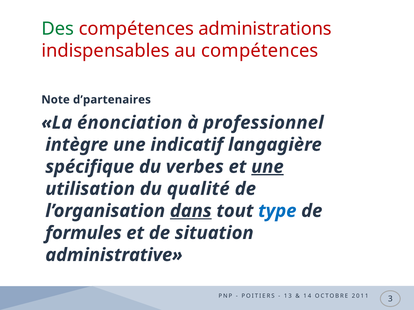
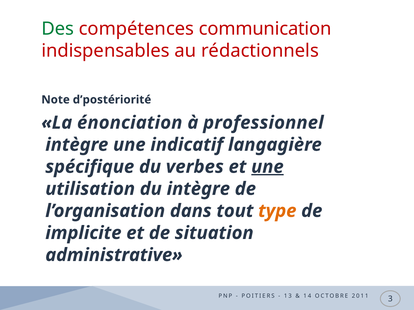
administrations: administrations -> communication (265, 29)
au compétences: compétences -> rédactionnels (260, 51)
d’partenaires: d’partenaires -> d’postériorité (112, 100)
du qualité: qualité -> intègre (198, 189)
dans underline: present -> none (191, 211)
type colour: blue -> orange (277, 211)
formules: formules -> implicite (83, 233)
